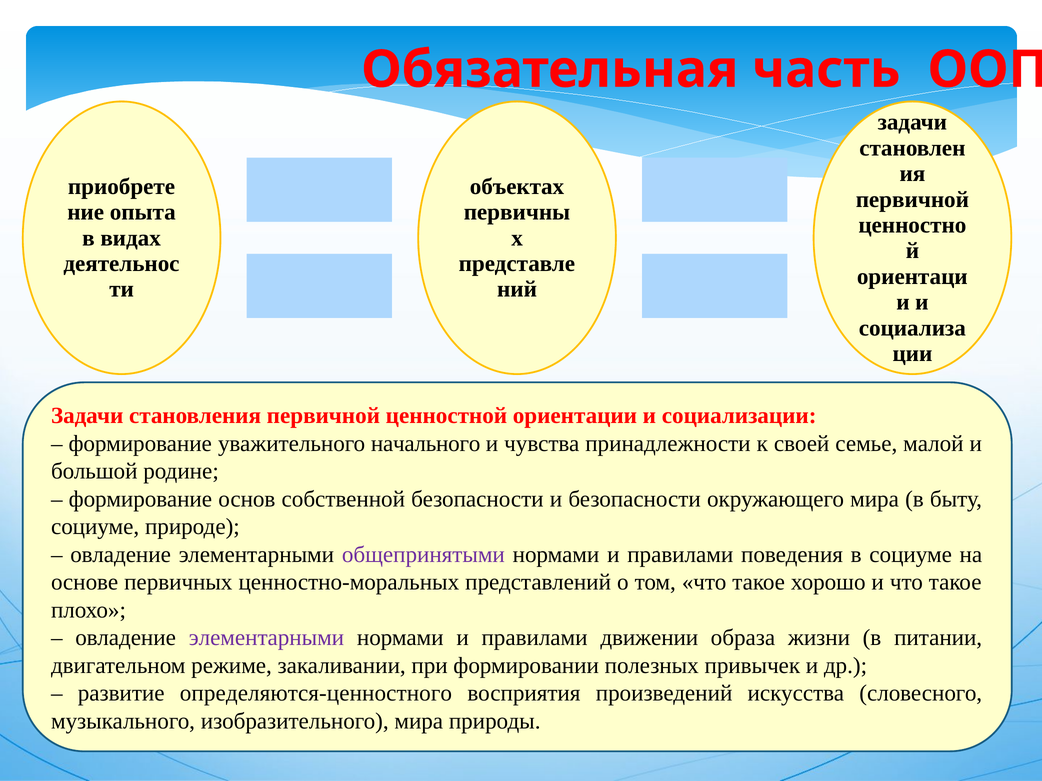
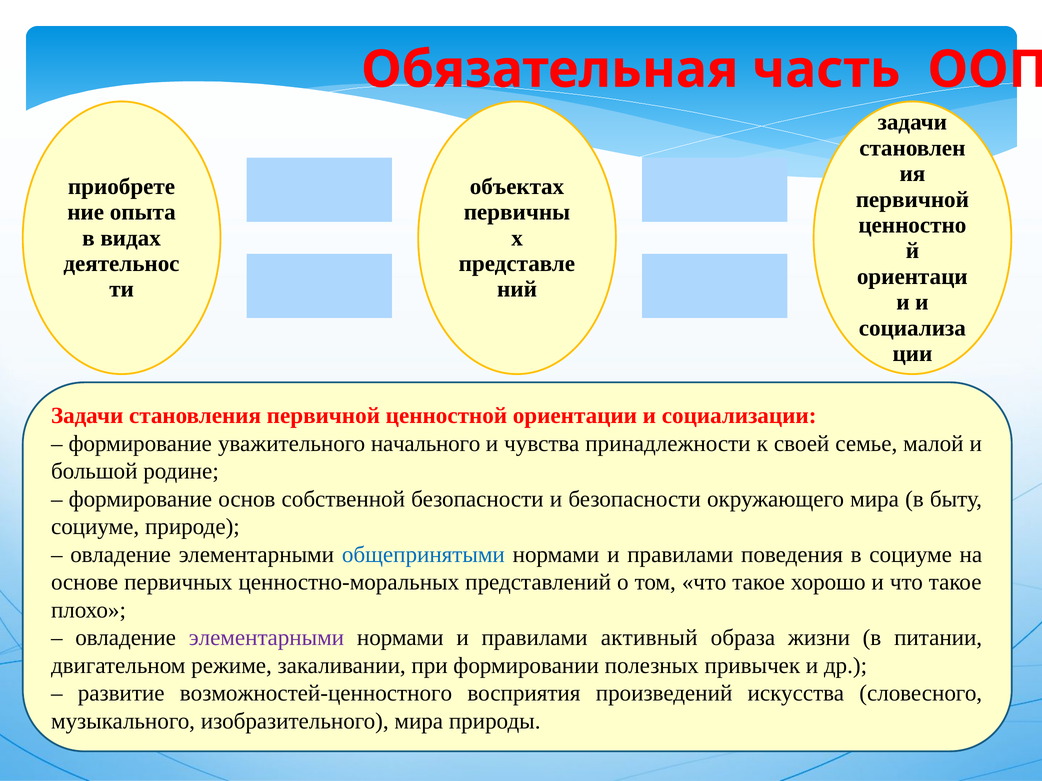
общепринятыми colour: purple -> blue (423, 555)
движении: движении -> активный (649, 638)
определяются-ценностного: определяются-ценностного -> возможностей-ценностного (316, 694)
